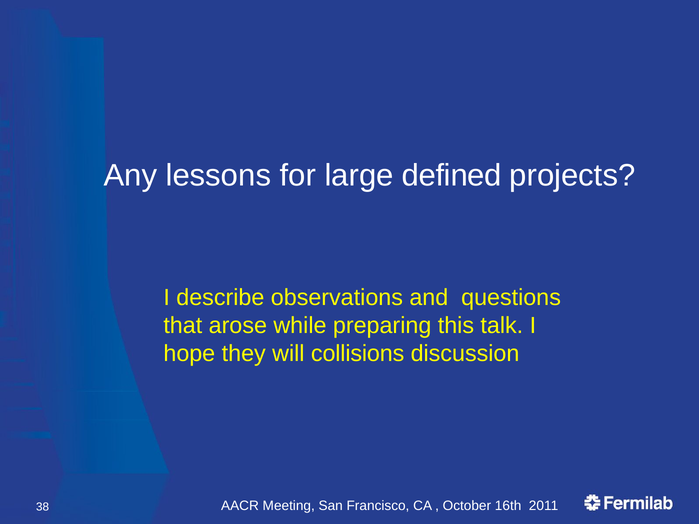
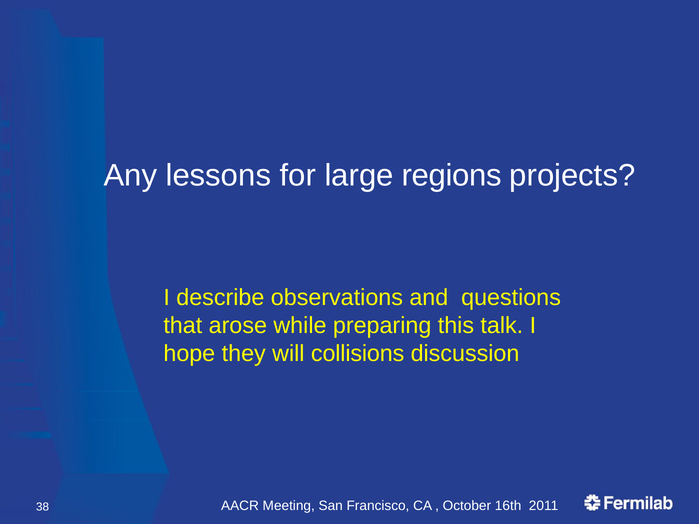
defined: defined -> regions (452, 176)
